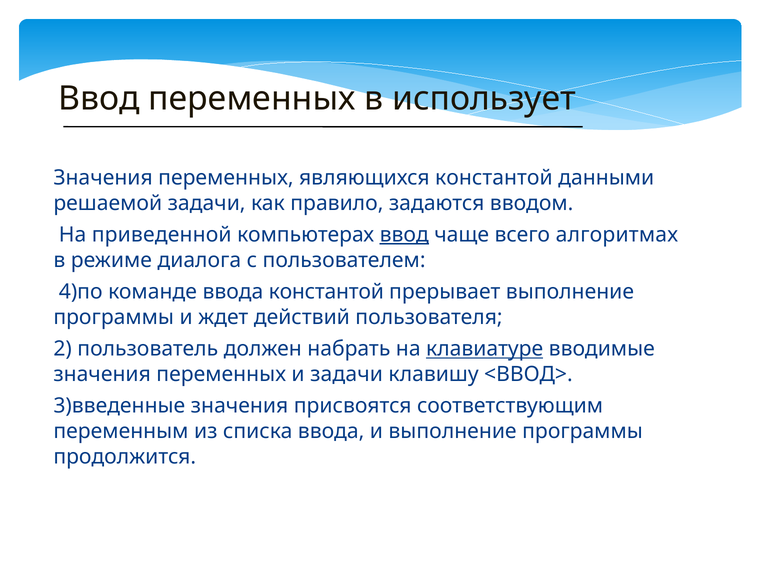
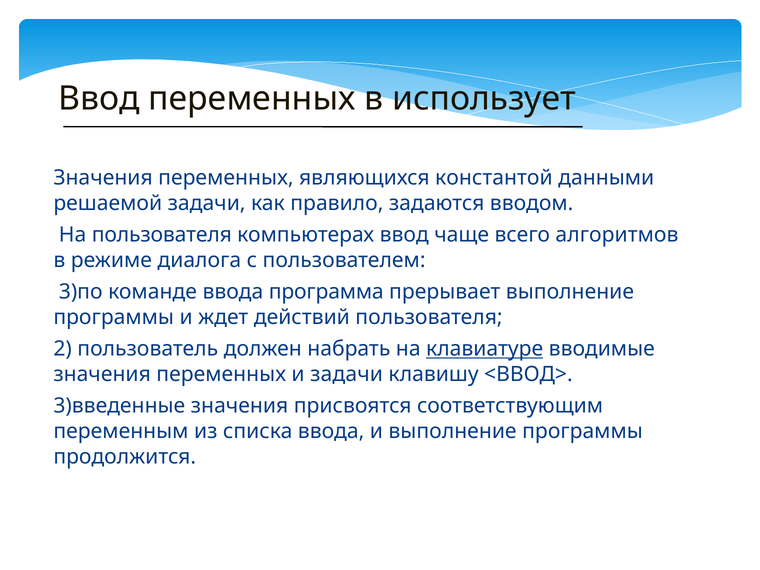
На приведенной: приведенной -> пользователя (162, 235)
ввод underline: present -> none (404, 235)
алгоритмах: алгоритмах -> алгоритмов (617, 235)
4)по: 4)по -> 3)по (81, 292)
ввода константой: константой -> программа (326, 292)
